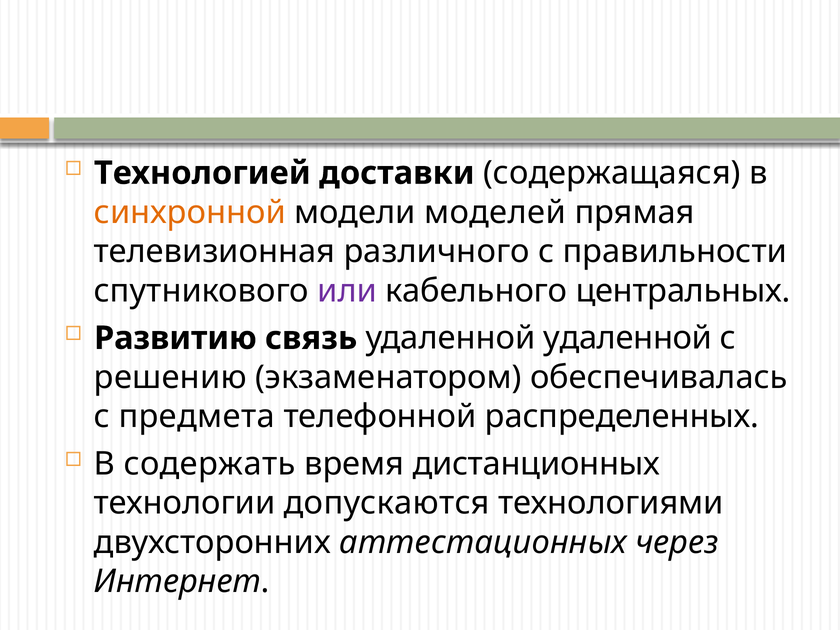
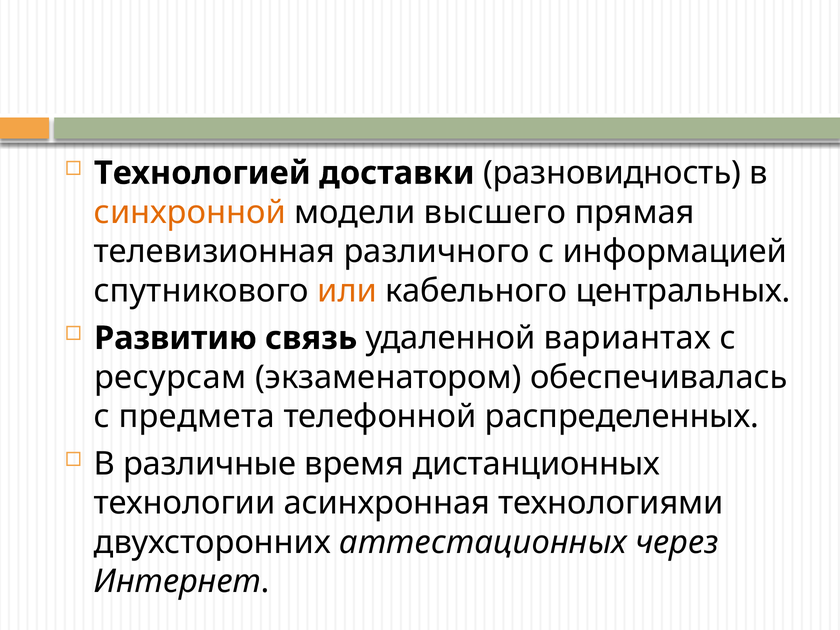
содержащаяся: содержащаяся -> разновидность (612, 173)
моделей: моделей -> высшего (495, 212)
правильности: правильности -> информацией (675, 252)
или colour: purple -> orange (347, 291)
удаленной удаленной: удаленной -> вариантах (627, 338)
решению: решению -> ресурсам (170, 377)
содержать: содержать -> различные (210, 464)
допускаются: допускаются -> асинхронная (387, 503)
